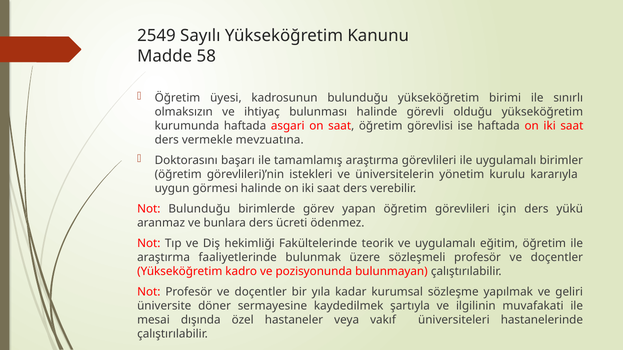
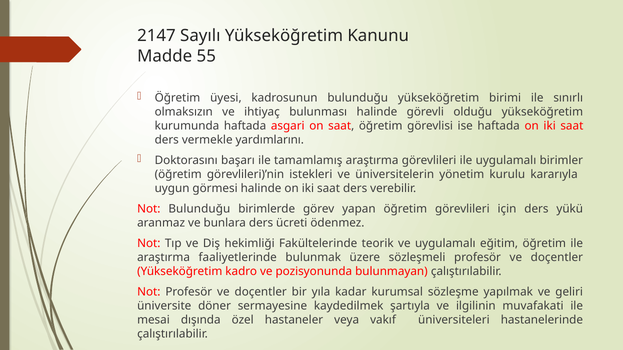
2549: 2549 -> 2147 (156, 36)
58: 58 -> 55 (206, 56)
mevzuatına: mevzuatına -> yardımlarını (270, 140)
